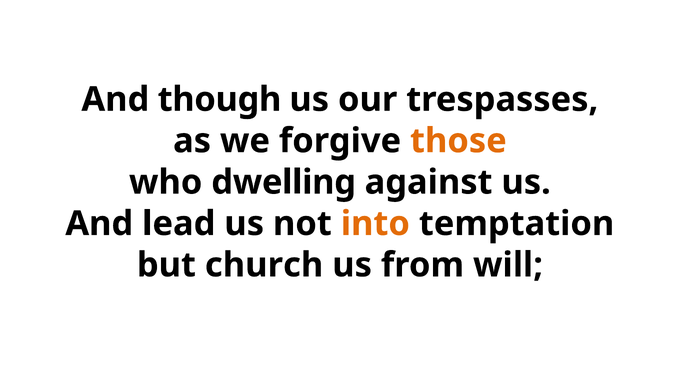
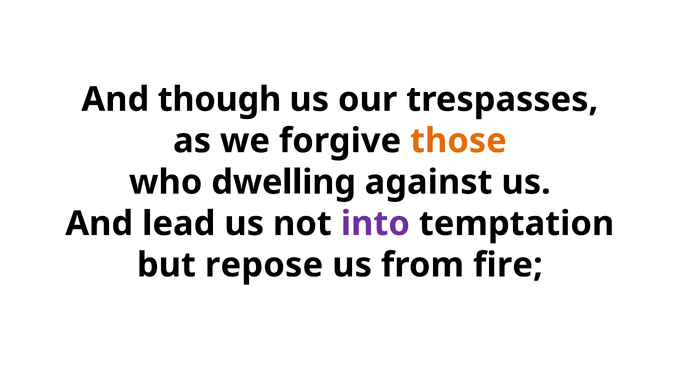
into colour: orange -> purple (375, 223)
church: church -> repose (264, 265)
will: will -> fire (508, 265)
